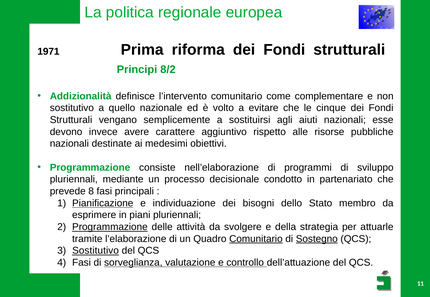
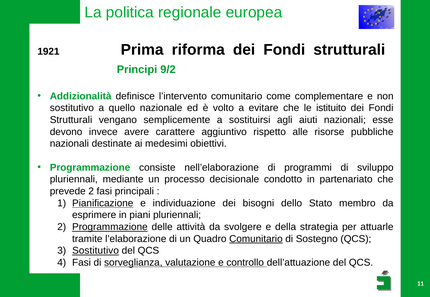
1971: 1971 -> 1921 (48, 52)
8/2: 8/2 -> 9/2 (168, 70)
cinque: cinque -> istituito (331, 108)
prevede 8: 8 -> 2 (91, 192)
Sostegno underline: present -> none (317, 239)
